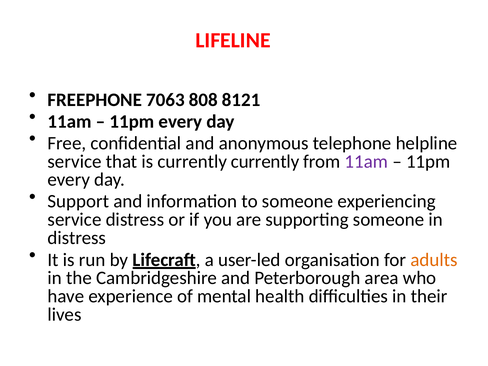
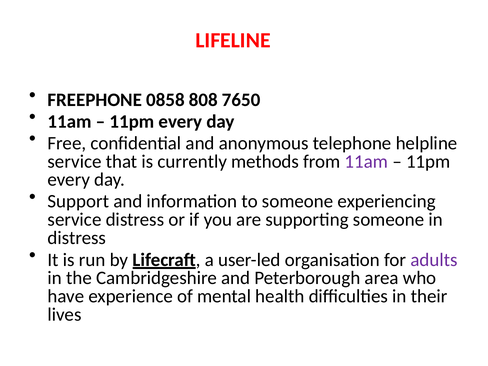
7063: 7063 -> 0858 (165, 100)
8121: 8121 -> 7650 (241, 100)
currently currently: currently -> methods (265, 161)
adults colour: orange -> purple (434, 260)
